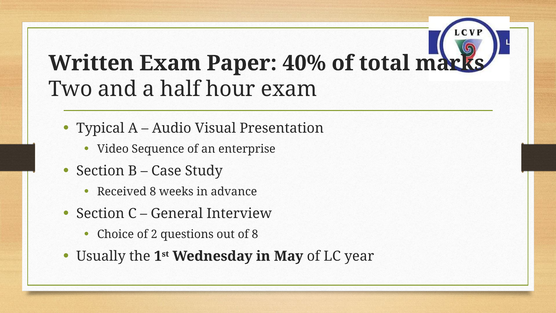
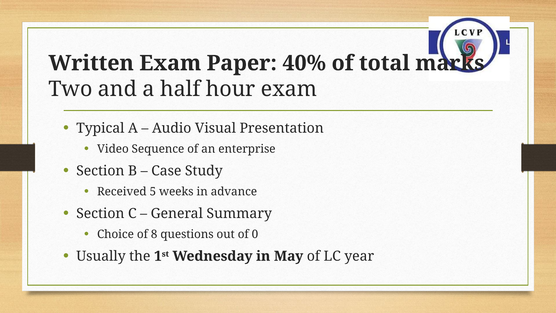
Received 8: 8 -> 5 (153, 192)
Interview: Interview -> Summary (239, 213)
2: 2 -> 8 (154, 234)
of 8: 8 -> 0 (255, 234)
